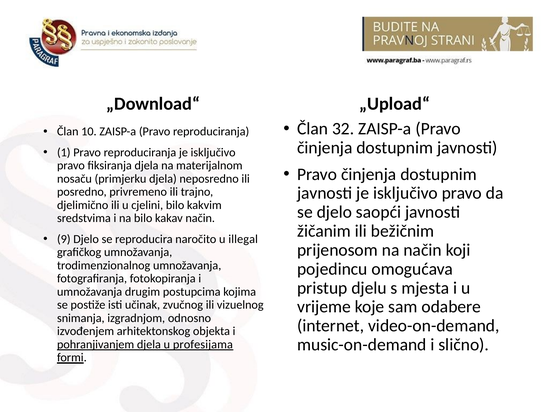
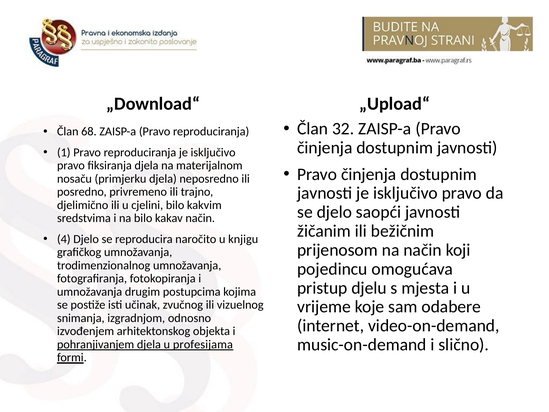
10: 10 -> 68 (89, 132)
9: 9 -> 4 (64, 239)
illegal: illegal -> knjigu (243, 239)
